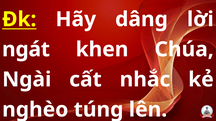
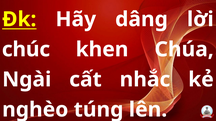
ngát: ngát -> chúc (26, 50)
